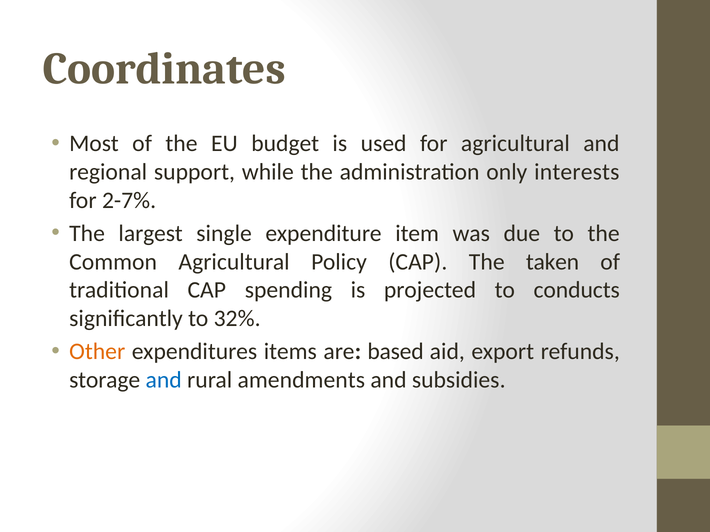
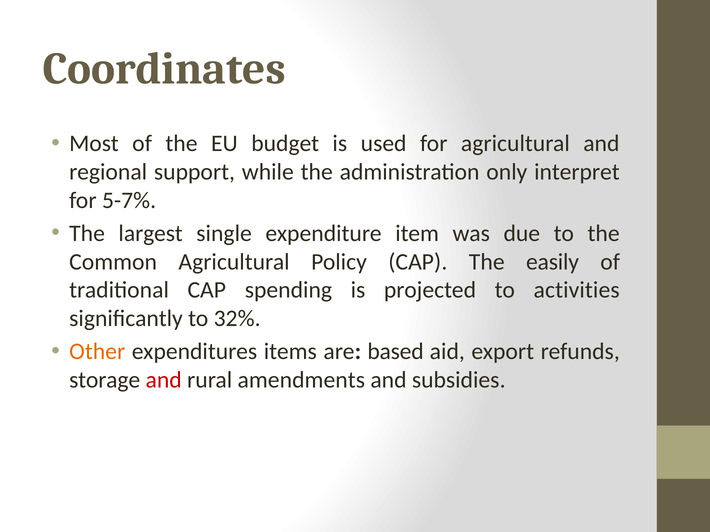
interests: interests -> interpret (577, 172)
2-7%: 2-7% -> 5-7% (129, 200)
taken: taken -> easily (553, 262)
conducts: conducts -> activities (577, 290)
and colour: blue -> red (164, 380)
